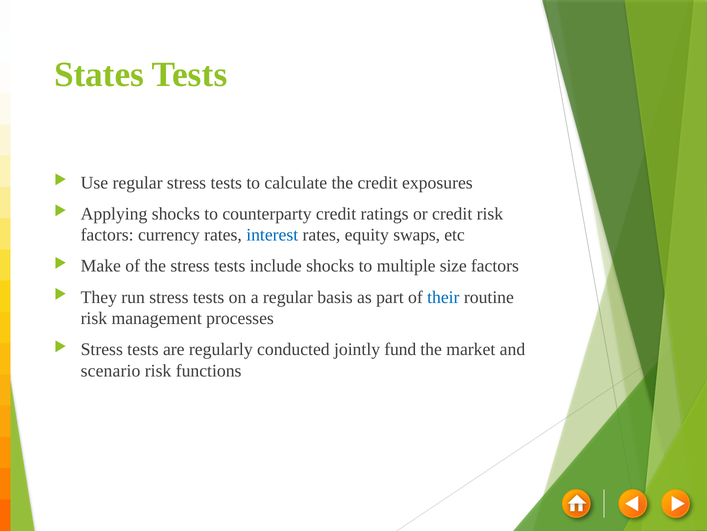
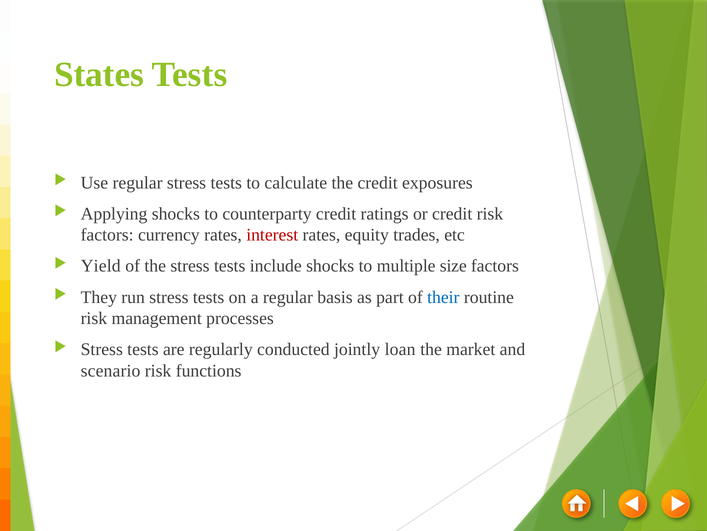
interest colour: blue -> red (272, 235)
swaps: swaps -> trades (417, 235)
Make: Make -> Yield (101, 266)
fund: fund -> loan (400, 349)
